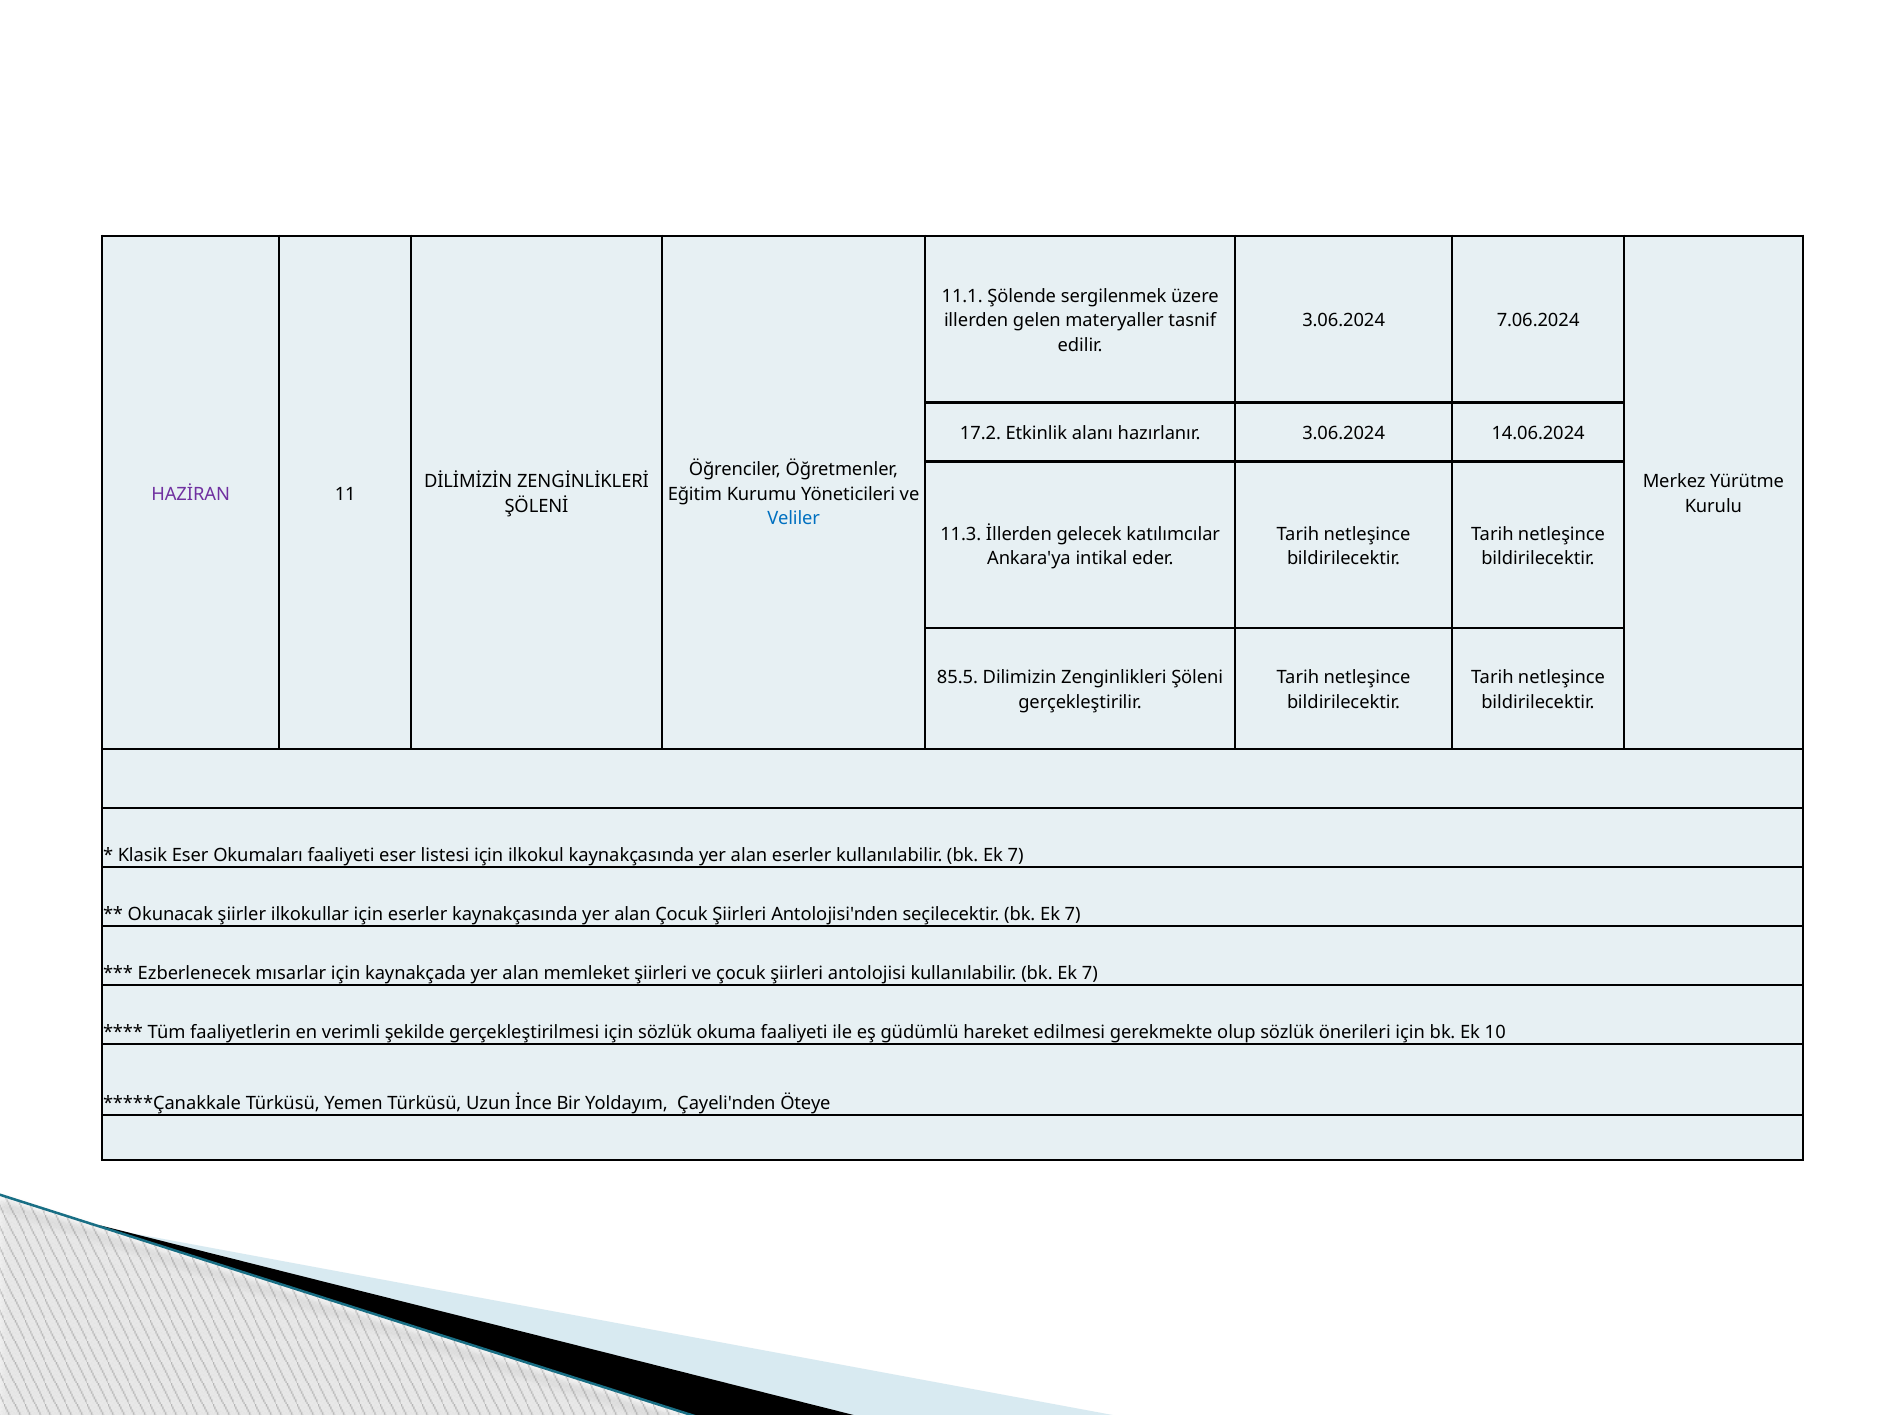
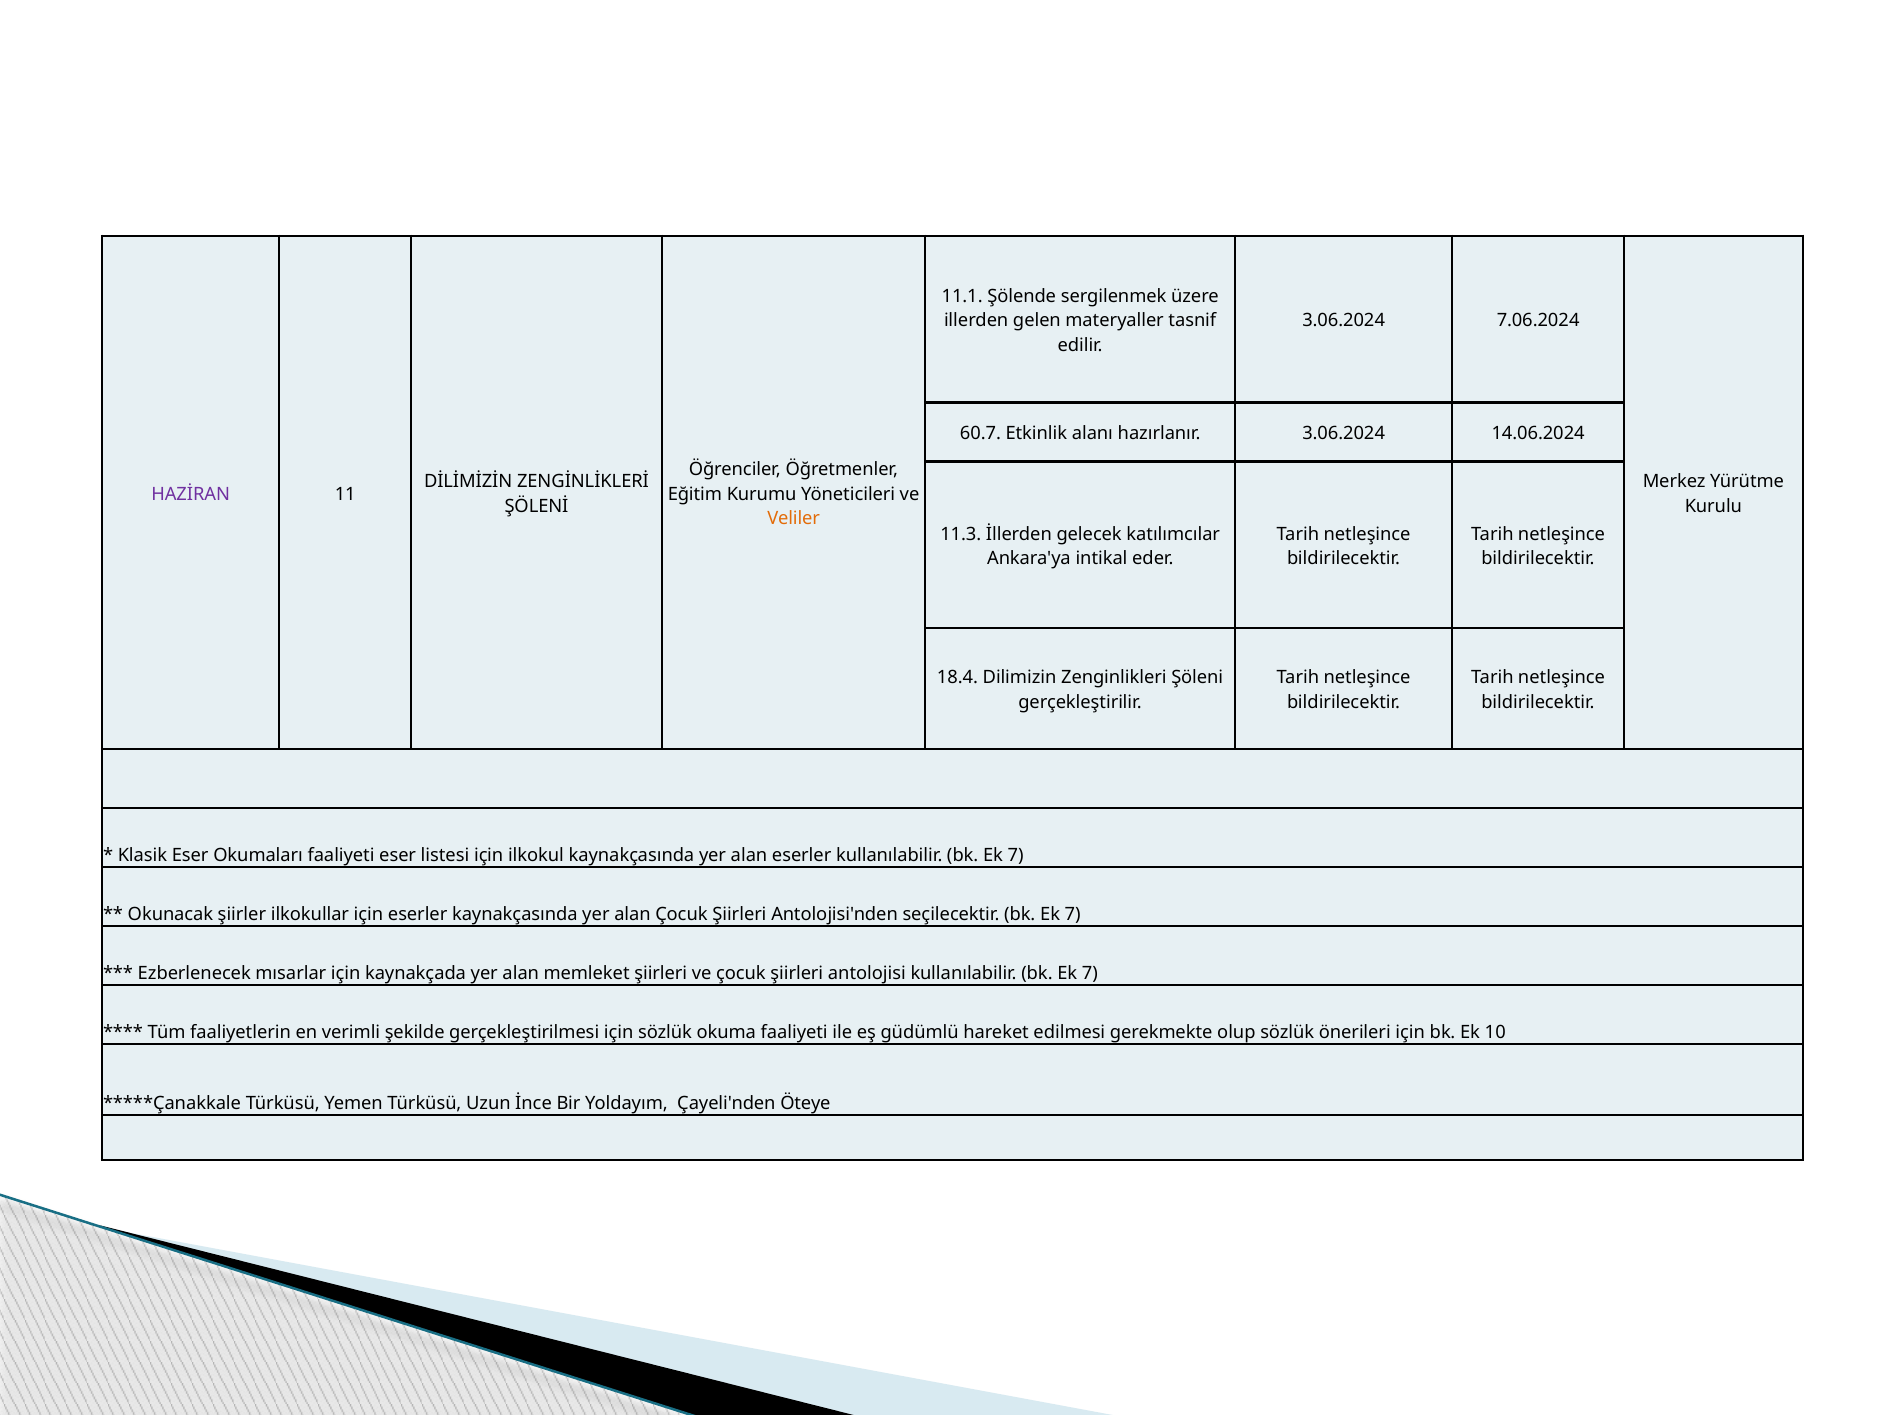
17.2: 17.2 -> 60.7 (980, 433)
Veliler colour: blue -> orange (794, 519)
85.5: 85.5 -> 18.4 (958, 678)
